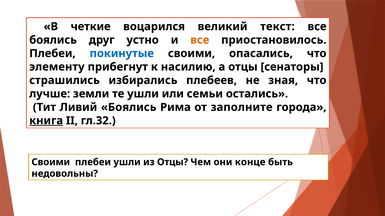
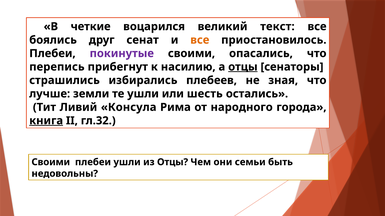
устно: устно -> сенат (143, 40)
покинутые colour: blue -> purple (122, 54)
элементу: элементу -> перепись (57, 67)
отцы underline: none -> present (243, 67)
семьи: семьи -> шесть (205, 94)
Ливий Боялись: Боялись -> Консула (129, 107)
заполните: заполните -> народного (242, 107)
конце: конце -> семьи (250, 162)
